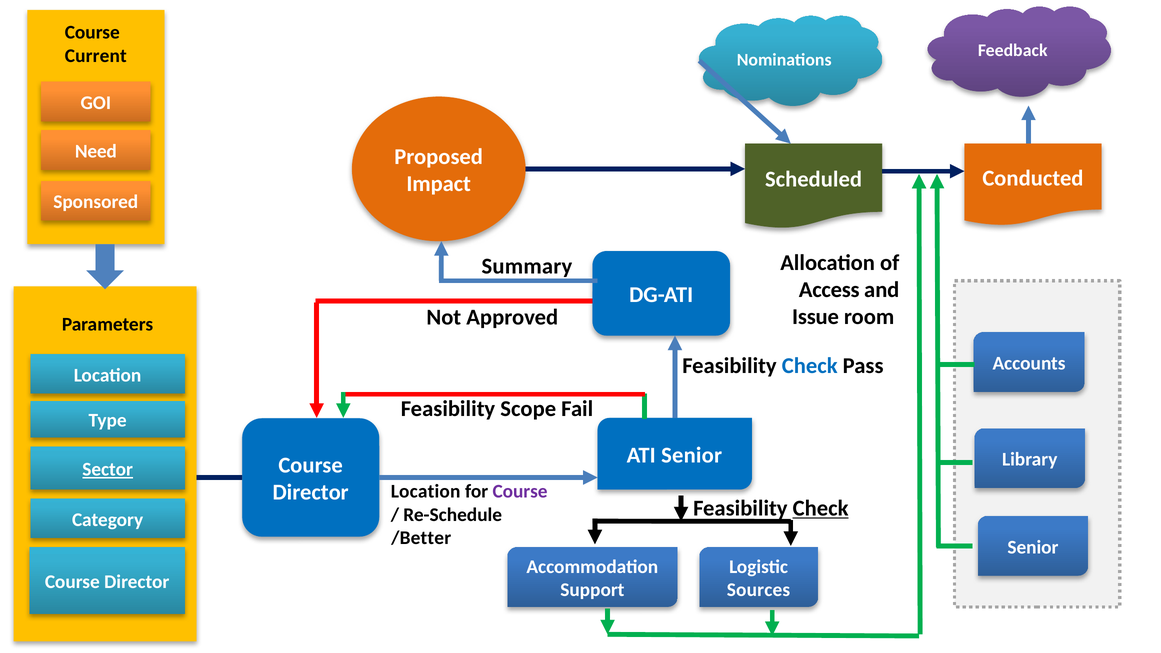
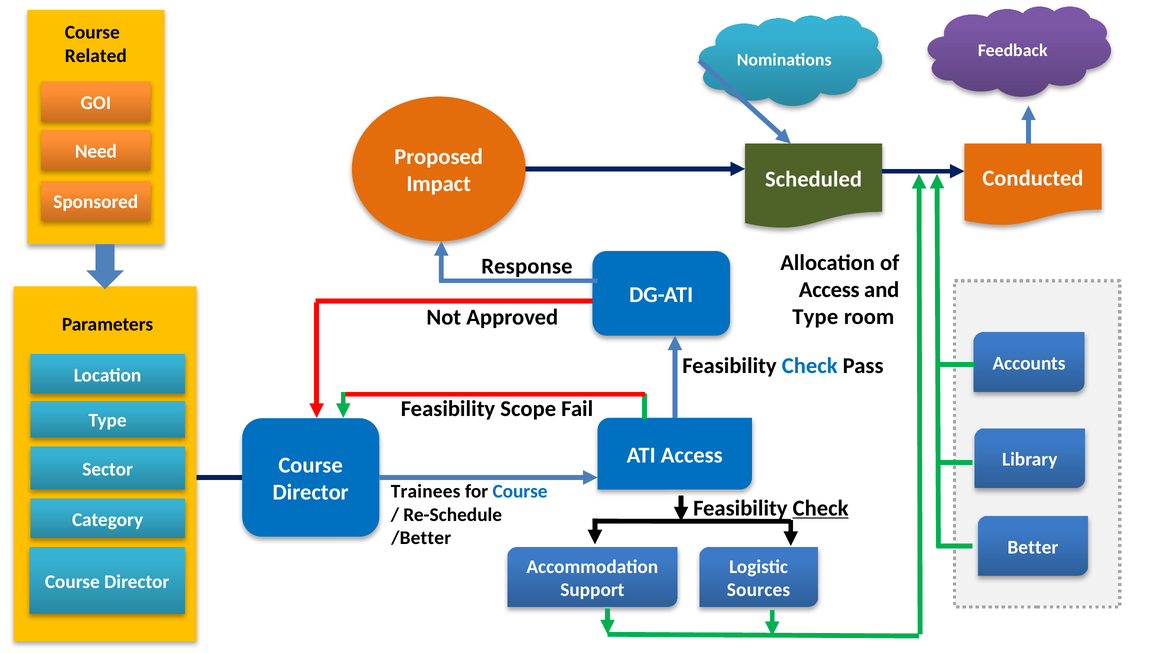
Current: Current -> Related (96, 56)
Summary: Summary -> Response (527, 266)
Issue: Issue -> Type (815, 317)
ATI Senior: Senior -> Access (692, 455)
Sector underline: present -> none (108, 469)
Location: Location -> Trainees (426, 492)
Course colour: purple -> blue (520, 492)
Senior: Senior -> Better (1033, 547)
